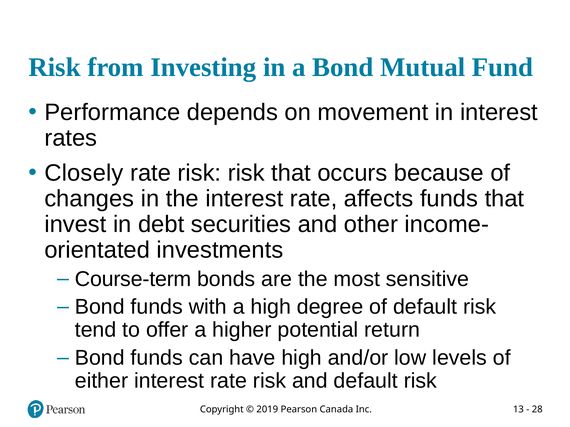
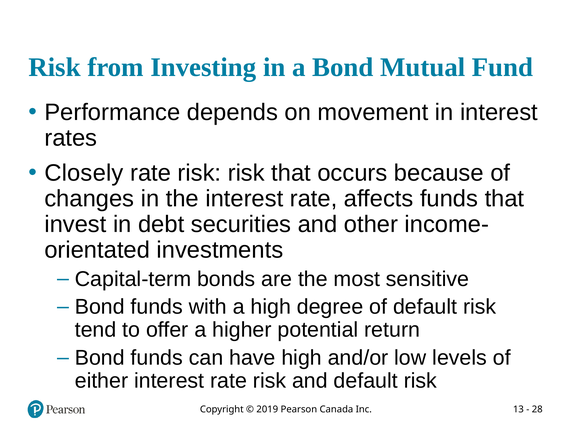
Course-term: Course-term -> Capital-term (133, 279)
